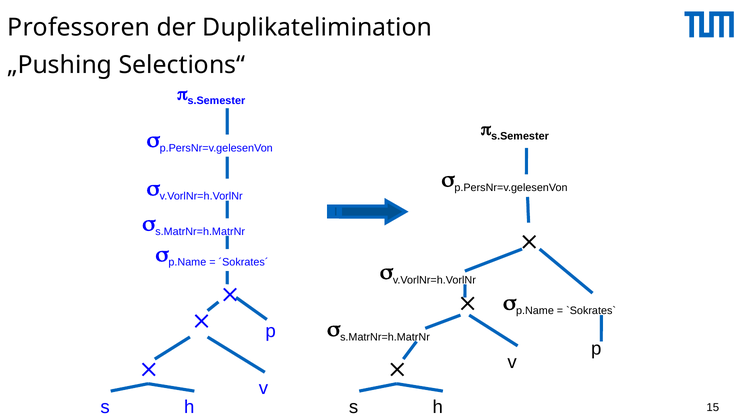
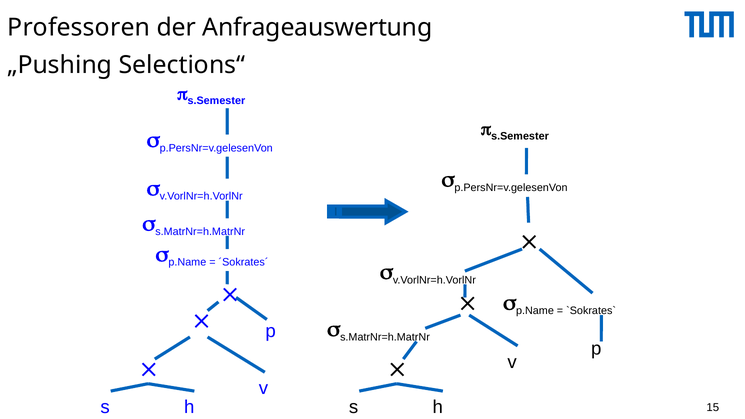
Duplikatelimination: Duplikatelimination -> Anfrageauswertung (317, 28)
